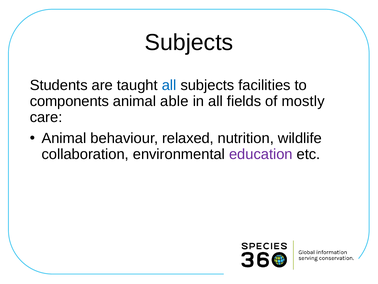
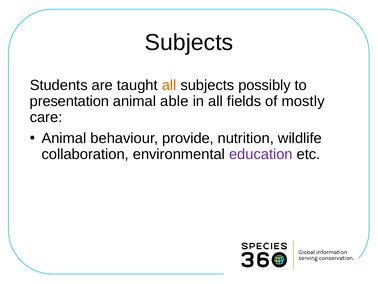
all colour: blue -> orange (169, 85)
facilities: facilities -> possibly (265, 85)
components: components -> presentation (69, 101)
relaxed: relaxed -> provide (188, 138)
